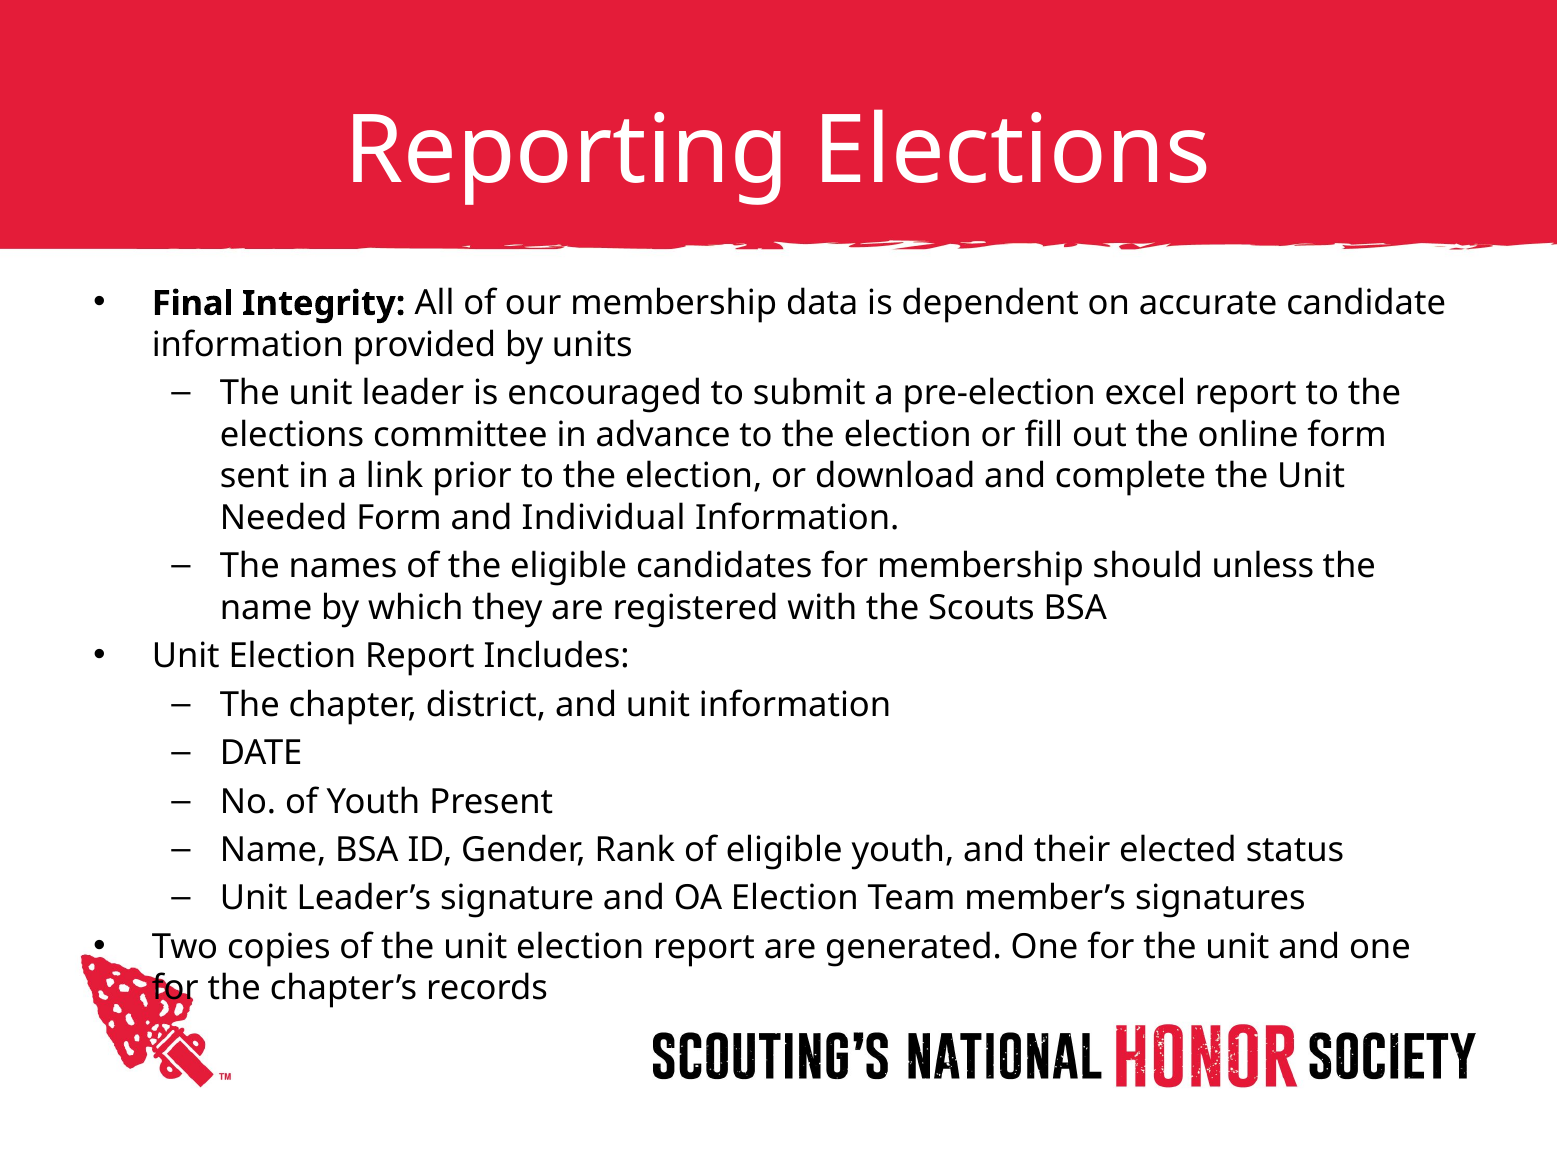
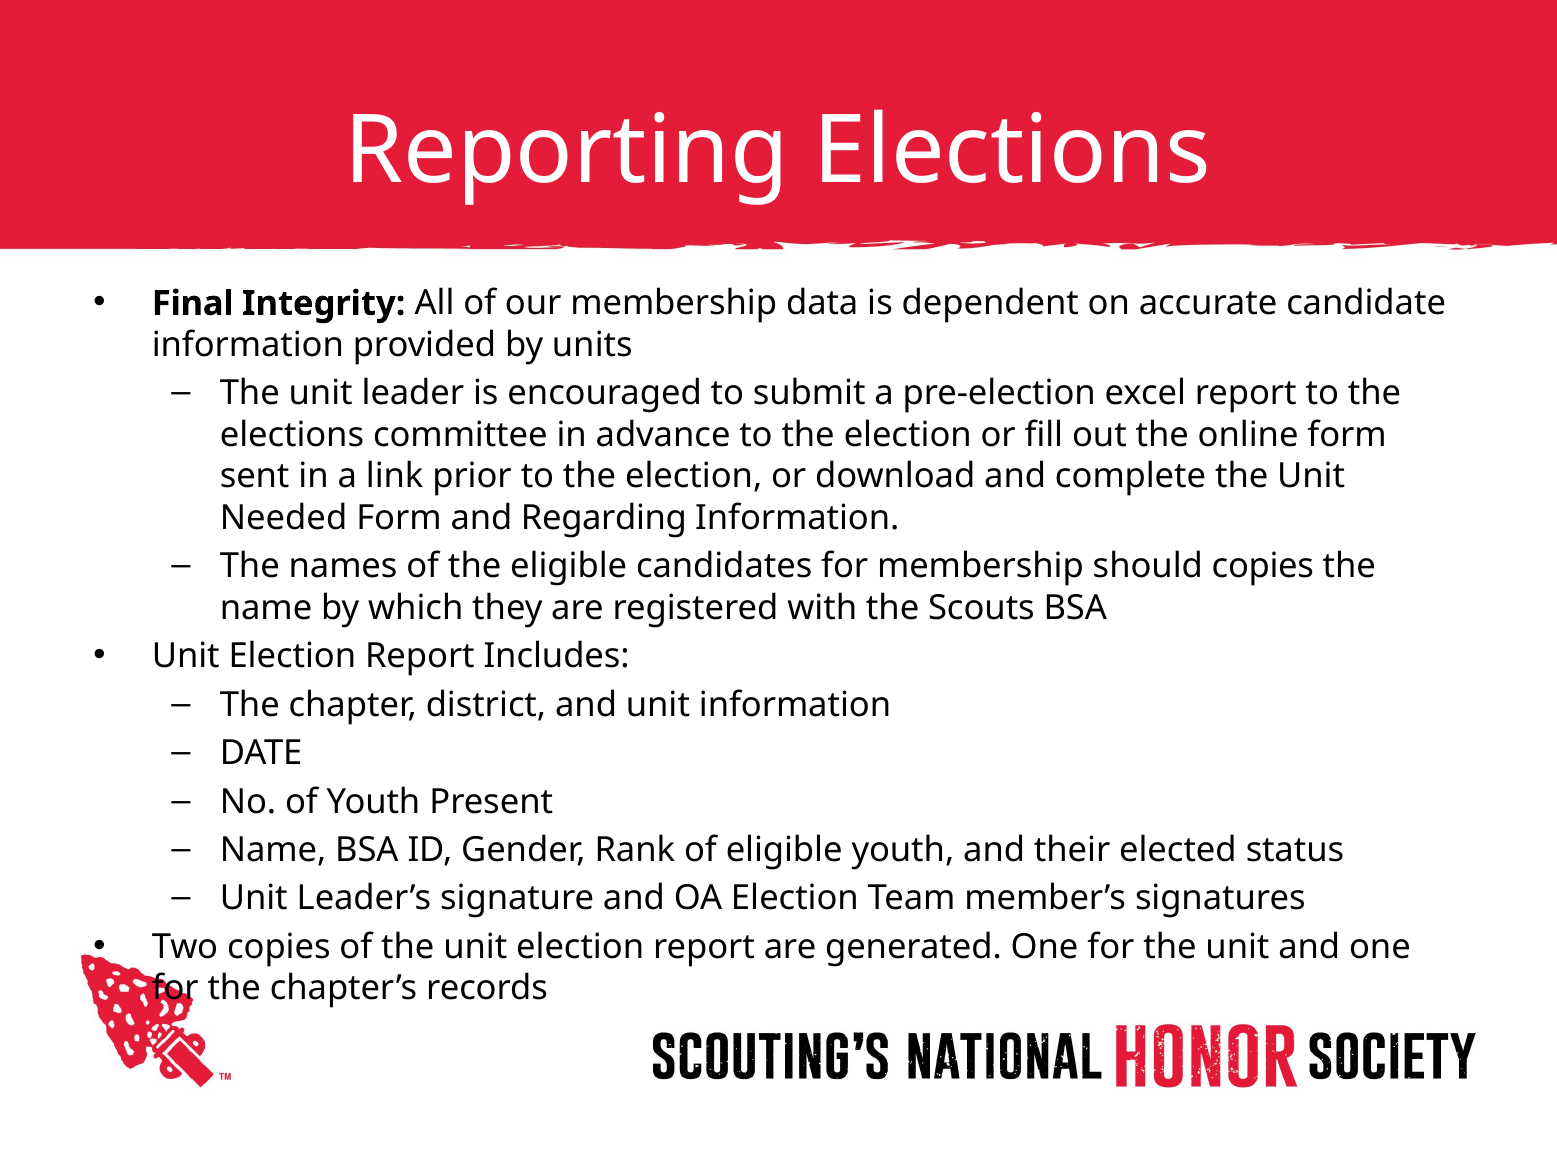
Individual: Individual -> Regarding (604, 518)
should unless: unless -> copies (1263, 566)
